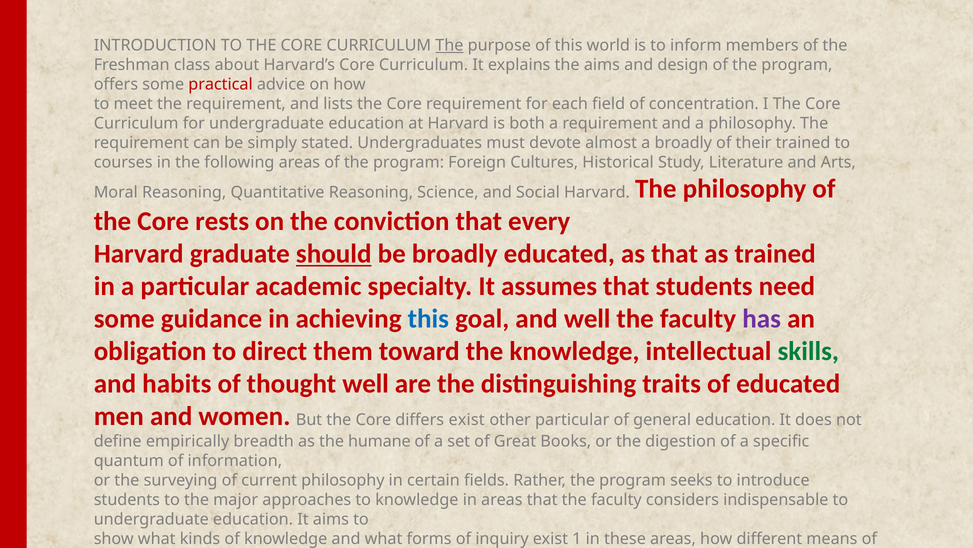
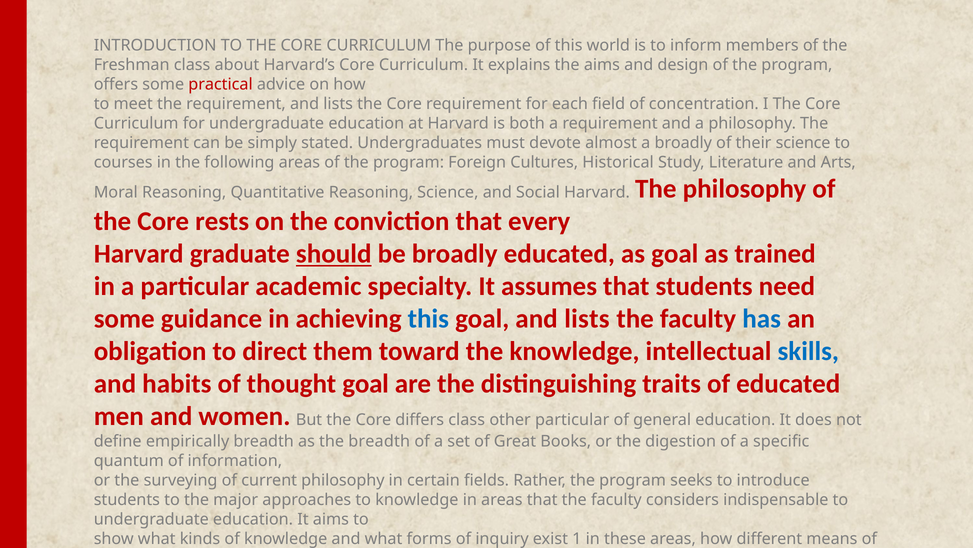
The underline: present -> none (449, 45)
their trained: trained -> science (803, 143)
as that: that -> goal (675, 254)
goal and well: well -> lists (587, 319)
has colour: purple -> blue (762, 319)
skills colour: green -> blue (808, 351)
thought well: well -> goal (366, 383)
differs exist: exist -> class (467, 419)
the humane: humane -> breadth (379, 441)
